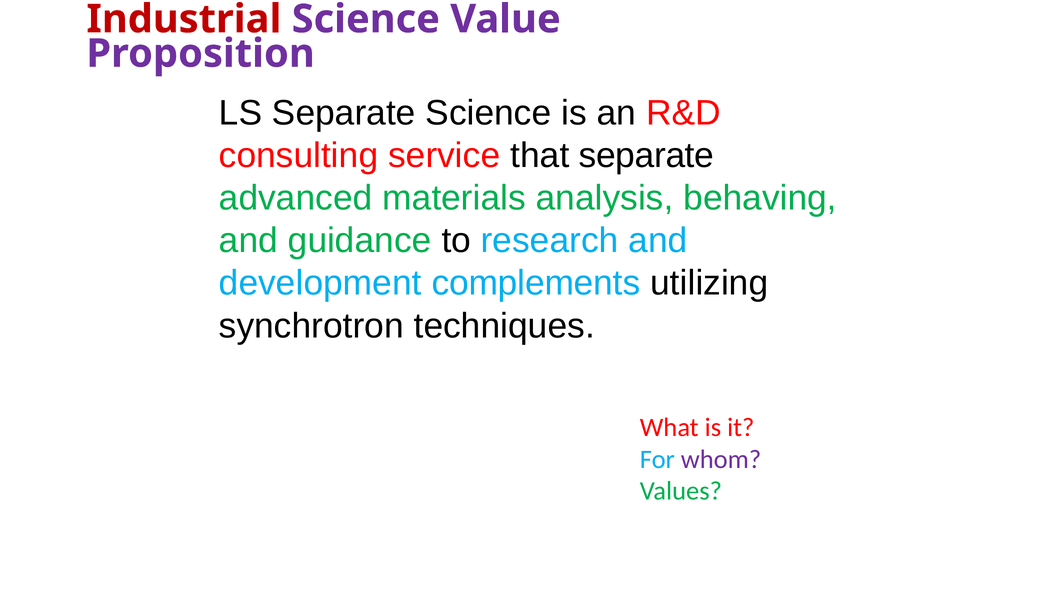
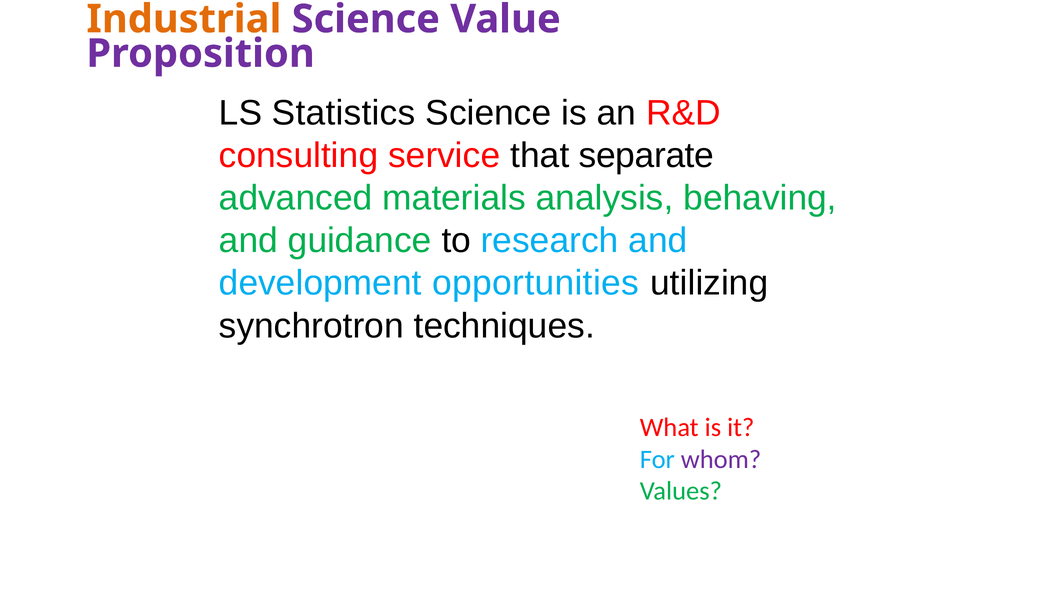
Industrial colour: red -> orange (184, 19)
LS Separate: Separate -> Statistics (344, 113)
complements: complements -> opportunities (536, 283)
